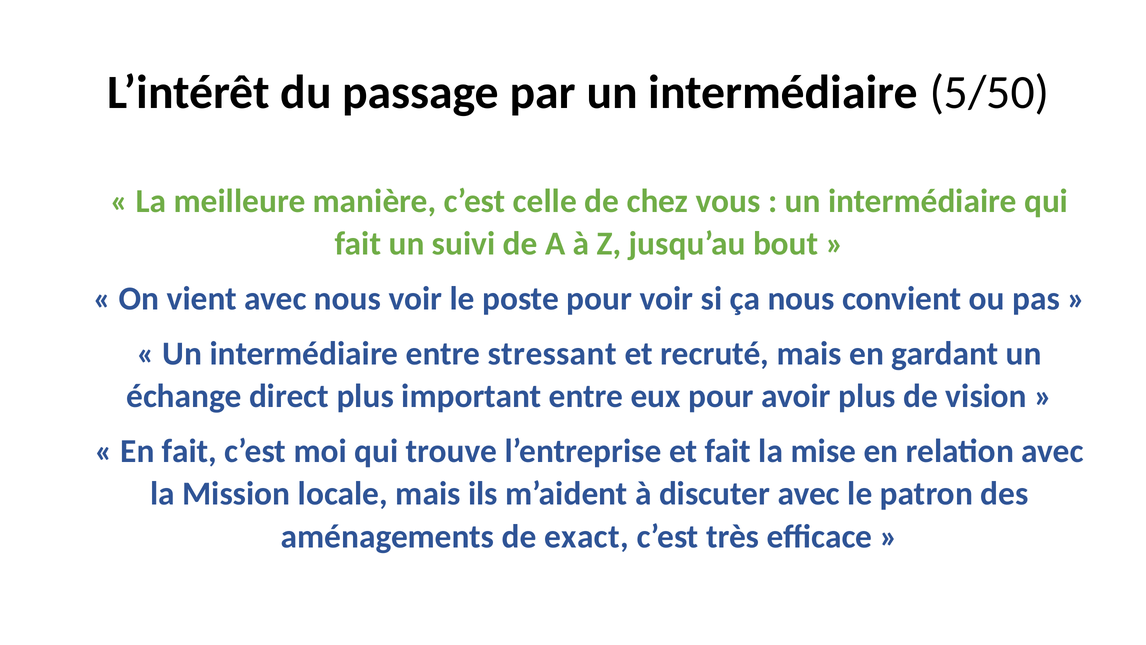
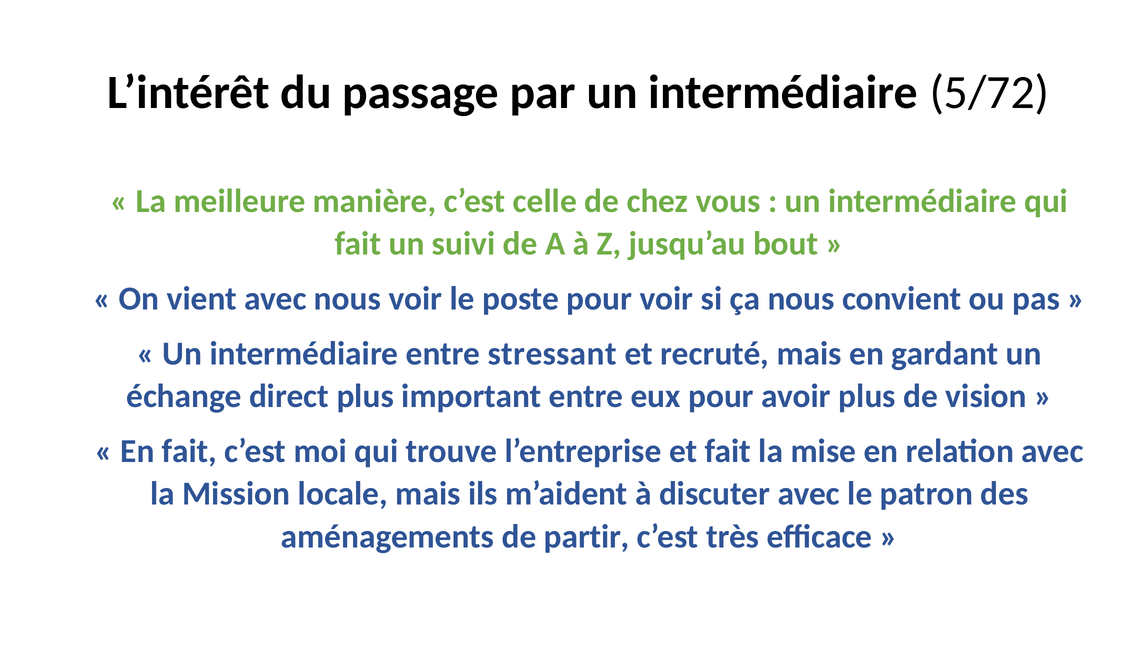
5/50: 5/50 -> 5/72 (989, 92)
exact: exact -> partir (587, 536)
